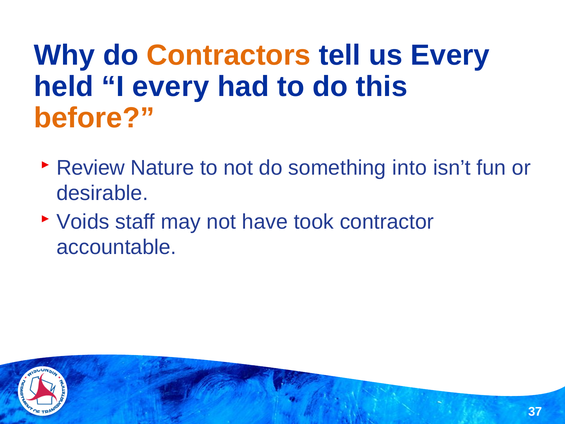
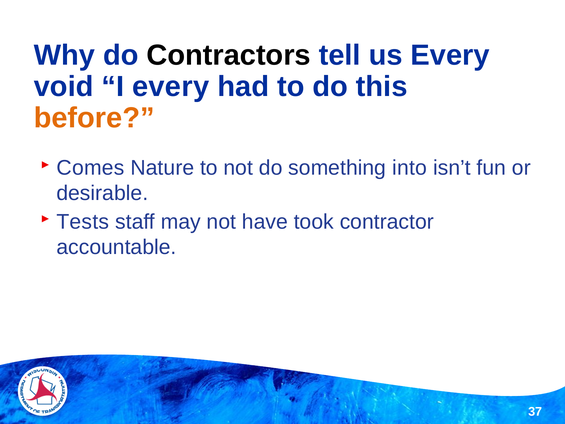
Contractors colour: orange -> black (229, 55)
held: held -> void (64, 87)
Review: Review -> Comes (90, 168)
Voids: Voids -> Tests (83, 222)
